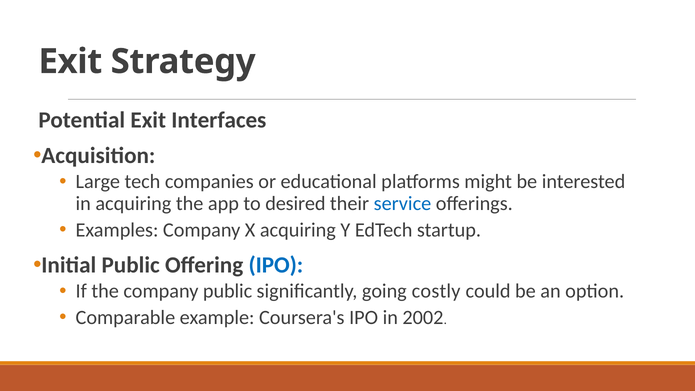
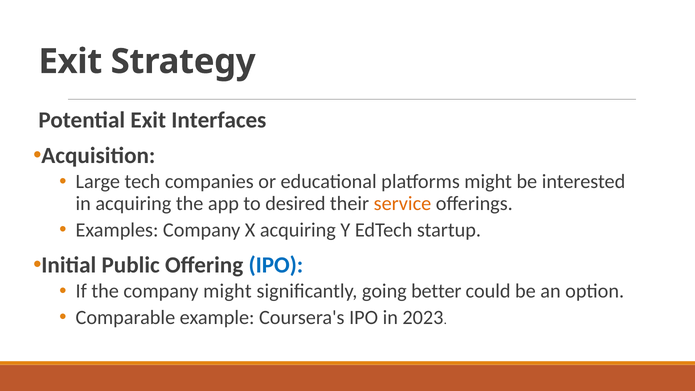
service colour: blue -> orange (403, 204)
company public: public -> might (227, 291)
costly: costly -> better (436, 291)
2002: 2002 -> 2023 (423, 317)
